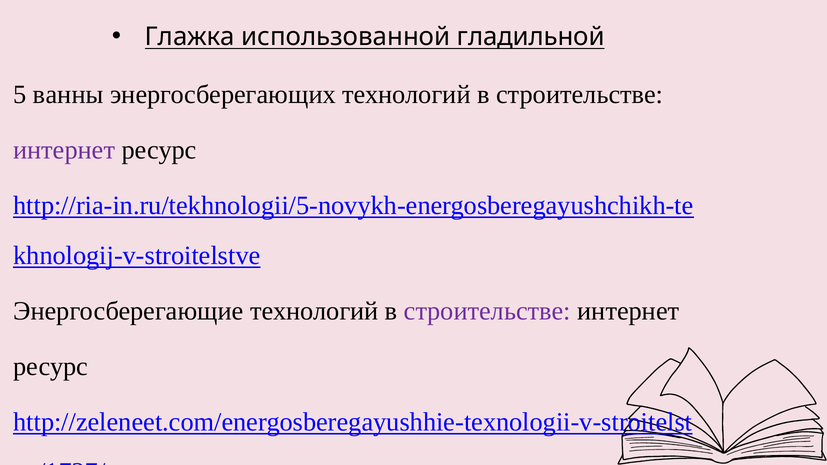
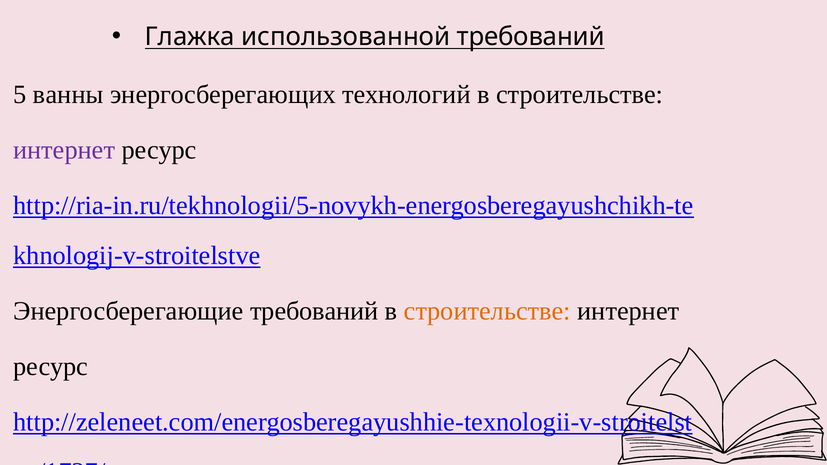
использованной гладильной: гладильной -> требований (531, 37)
Энергосберегающие технологий: технологий -> требований (314, 311)
строительстве colour: purple -> orange (487, 311)
